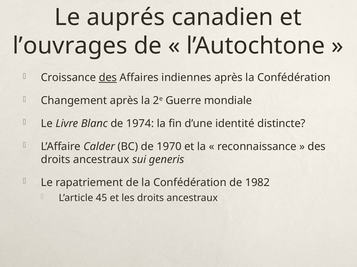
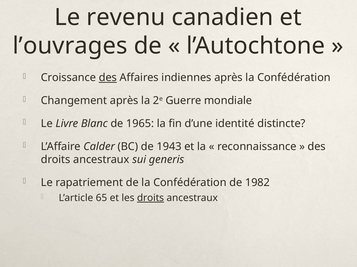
auprés: auprés -> revenu (126, 17)
1974: 1974 -> 1965 (140, 124)
1970: 1970 -> 1943 (169, 147)
45: 45 -> 65 (101, 198)
droits underline: none -> present (151, 198)
